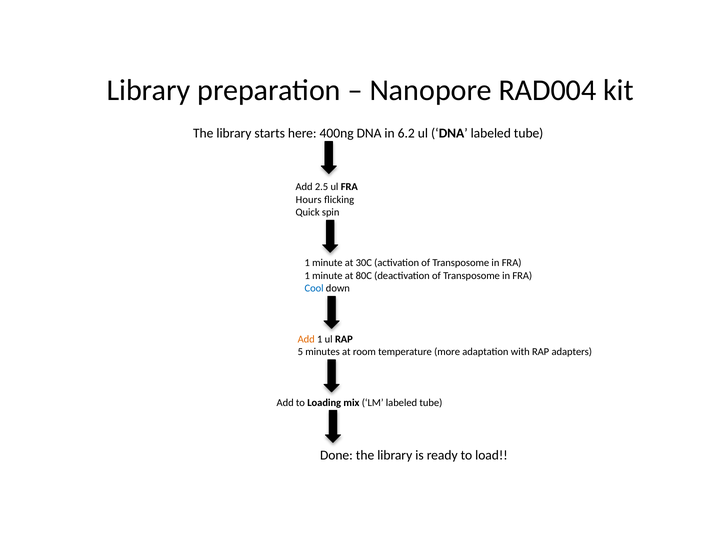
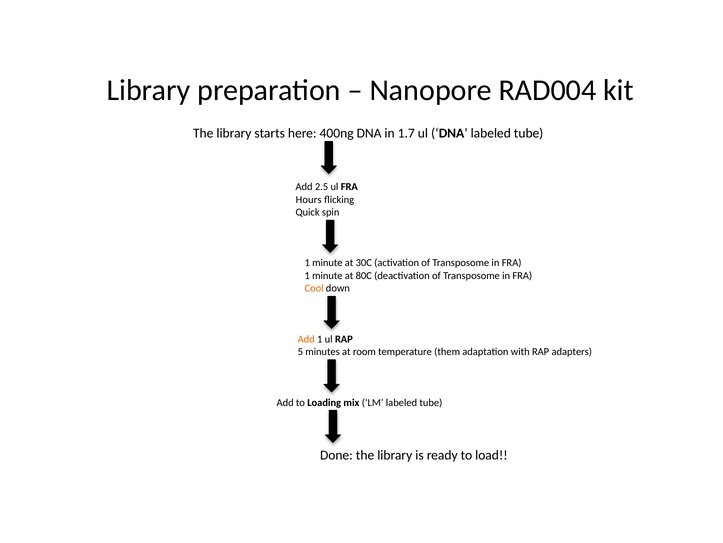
6.2: 6.2 -> 1.7 (406, 133)
Cool colour: blue -> orange (314, 288)
more: more -> them (447, 351)
